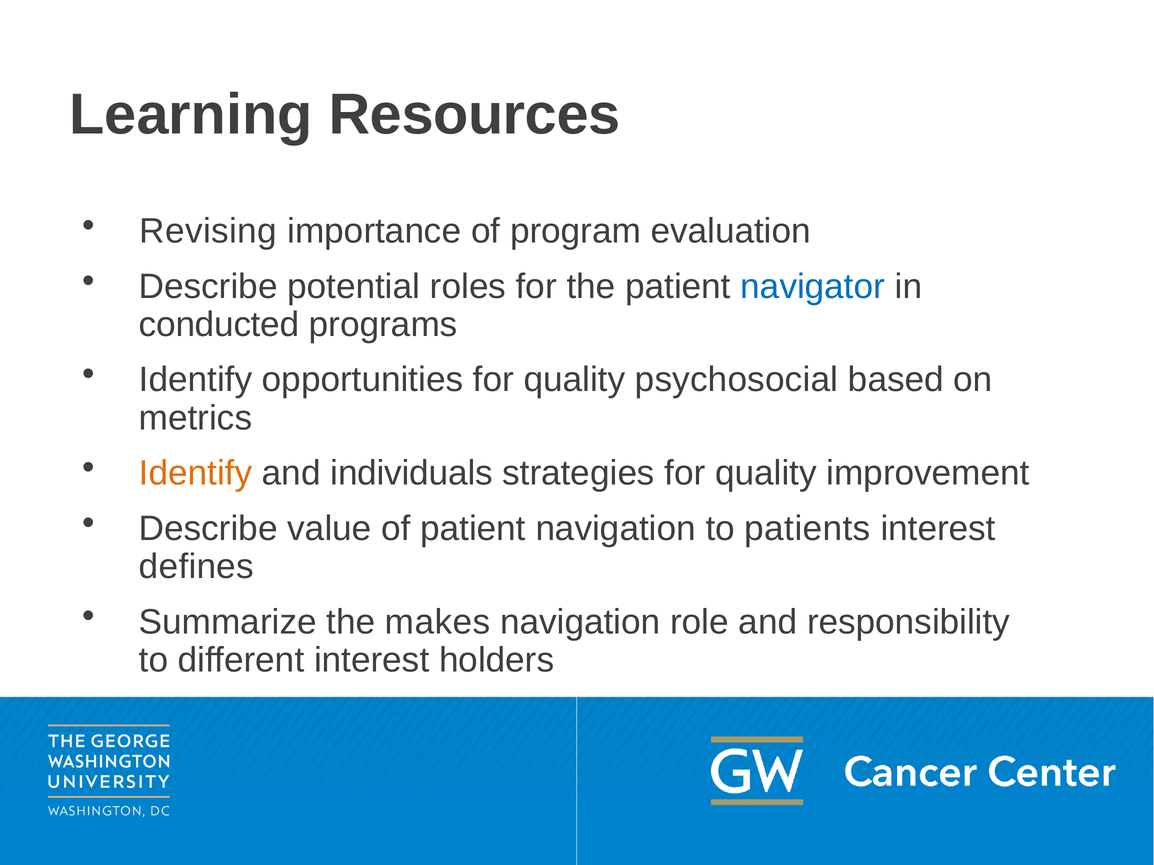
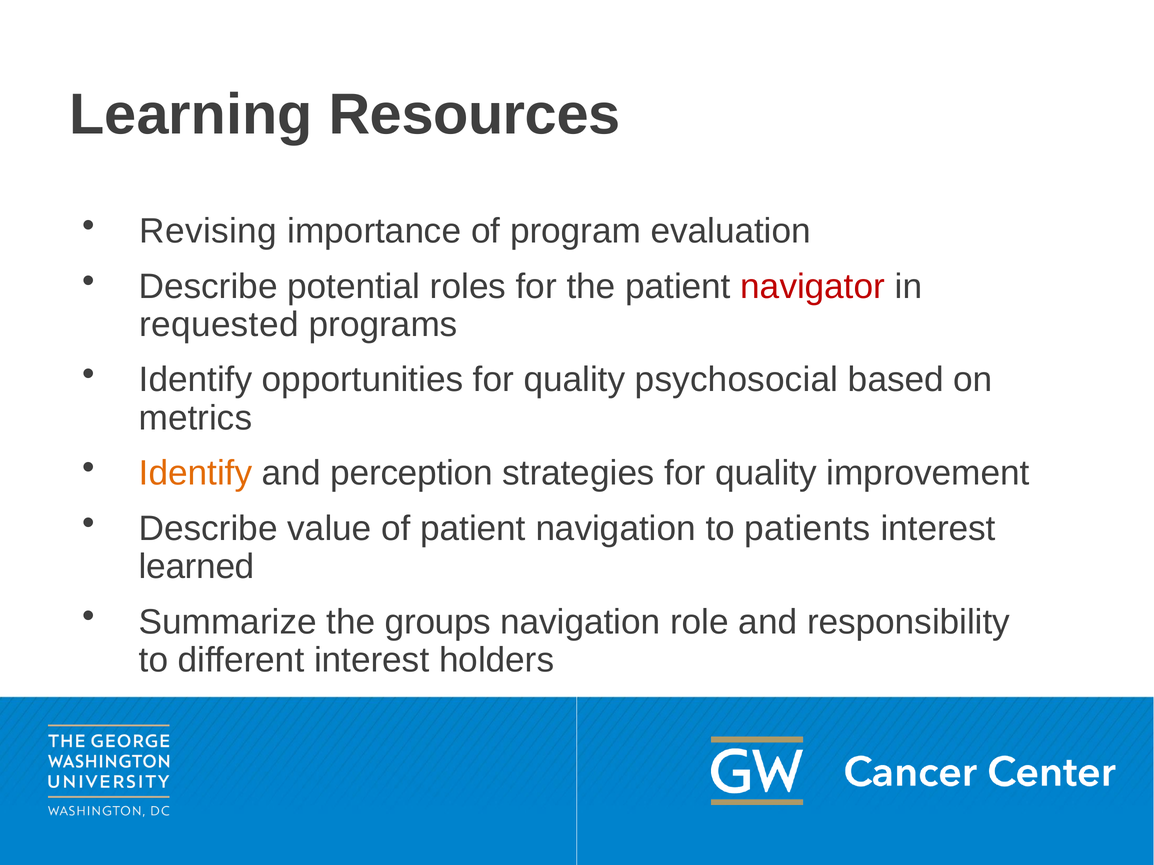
navigator colour: blue -> red (813, 287)
conducted: conducted -> requested (219, 325)
individuals: individuals -> perception (412, 473)
defines: defines -> learned (197, 567)
makes: makes -> groups (438, 622)
